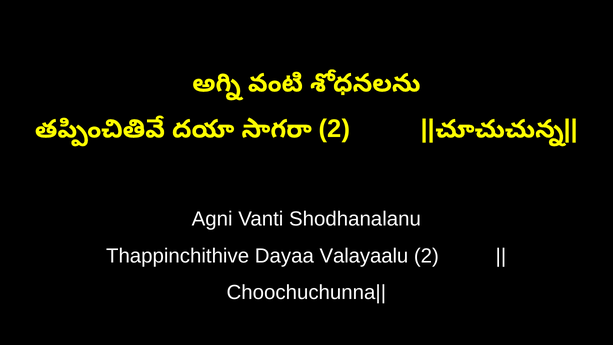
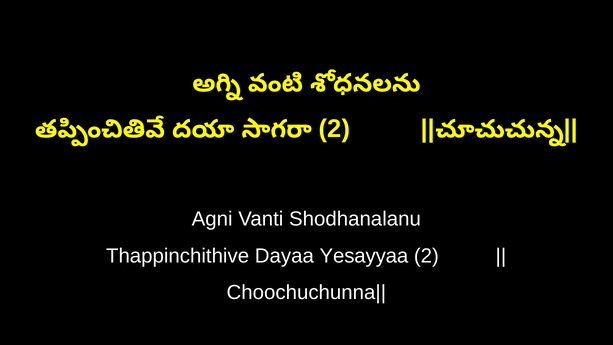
Valayaalu: Valayaalu -> Yesayyaa (364, 256)
